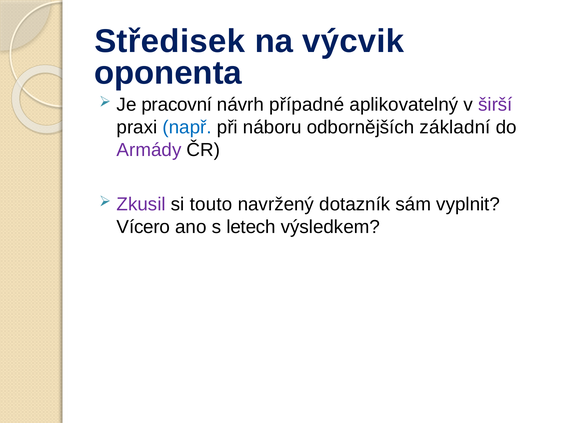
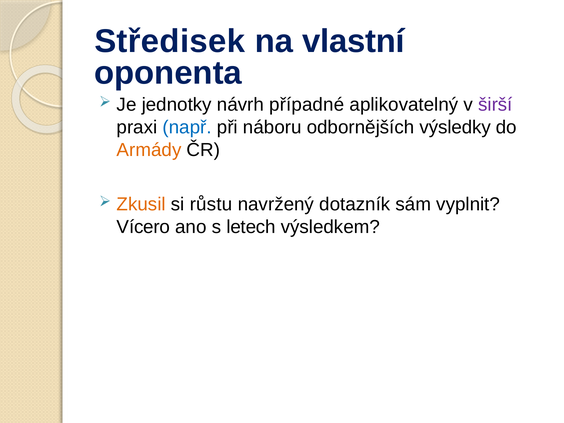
výcvik: výcvik -> vlastní (353, 41)
pracovní: pracovní -> jednotky (177, 105)
základní: základní -> výsledky (455, 127)
Armády colour: purple -> orange (149, 150)
Zkusil colour: purple -> orange (141, 204)
touto: touto -> růstu (211, 204)
